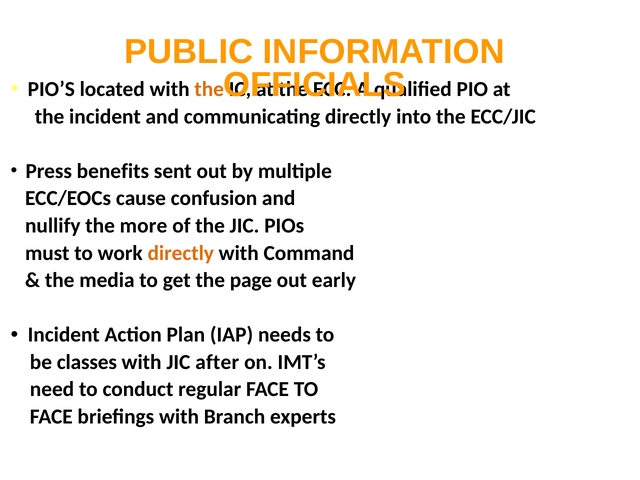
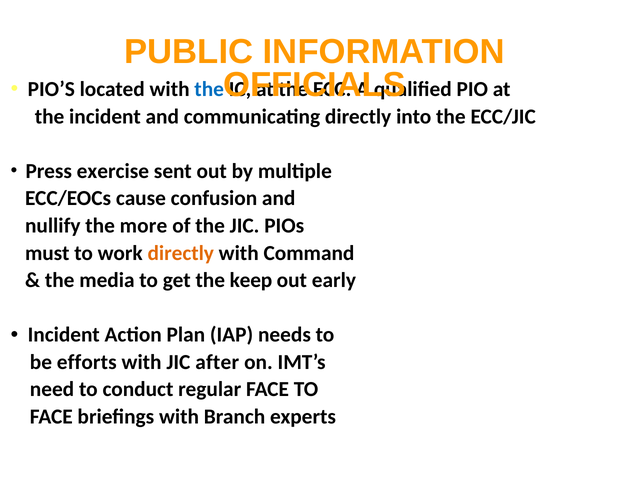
the colour: orange -> blue (209, 89)
benefits: benefits -> exercise (113, 171)
page: page -> keep (251, 280)
classes: classes -> efforts (87, 362)
